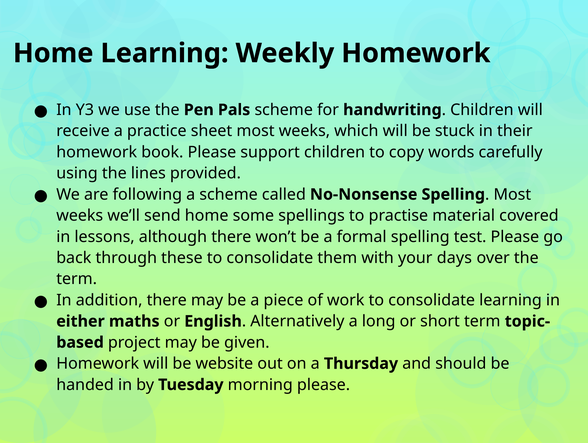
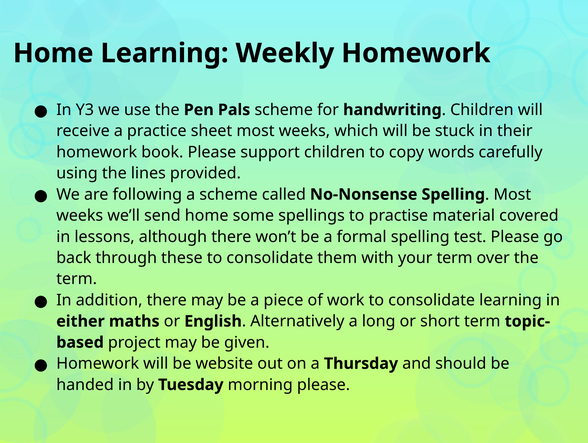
your days: days -> term (455, 258)
